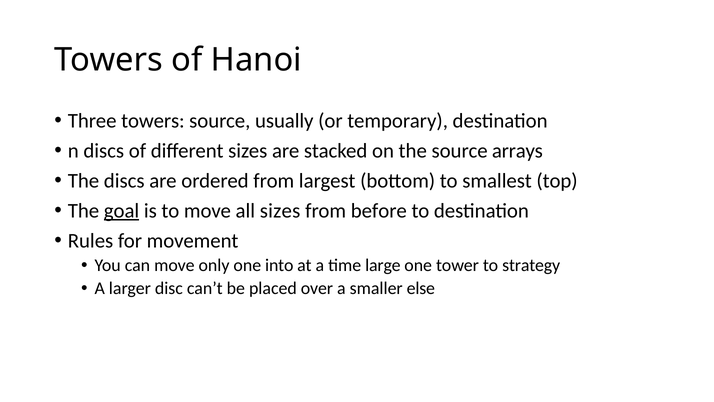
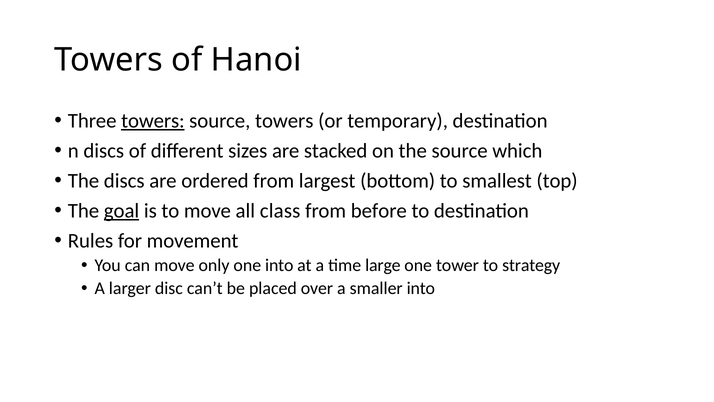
towers underline: none -> present (153, 121)
source usually: usually -> towers (284, 121)
arrays: arrays -> which (517, 151)
all sizes: sizes -> class (280, 211)
smaller else: else -> into (421, 288)
